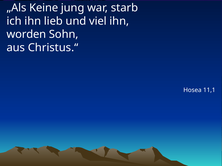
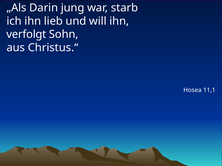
Keine: Keine -> Darin (44, 8)
viel: viel -> will (98, 21)
worden: worden -> verfolgt (26, 34)
